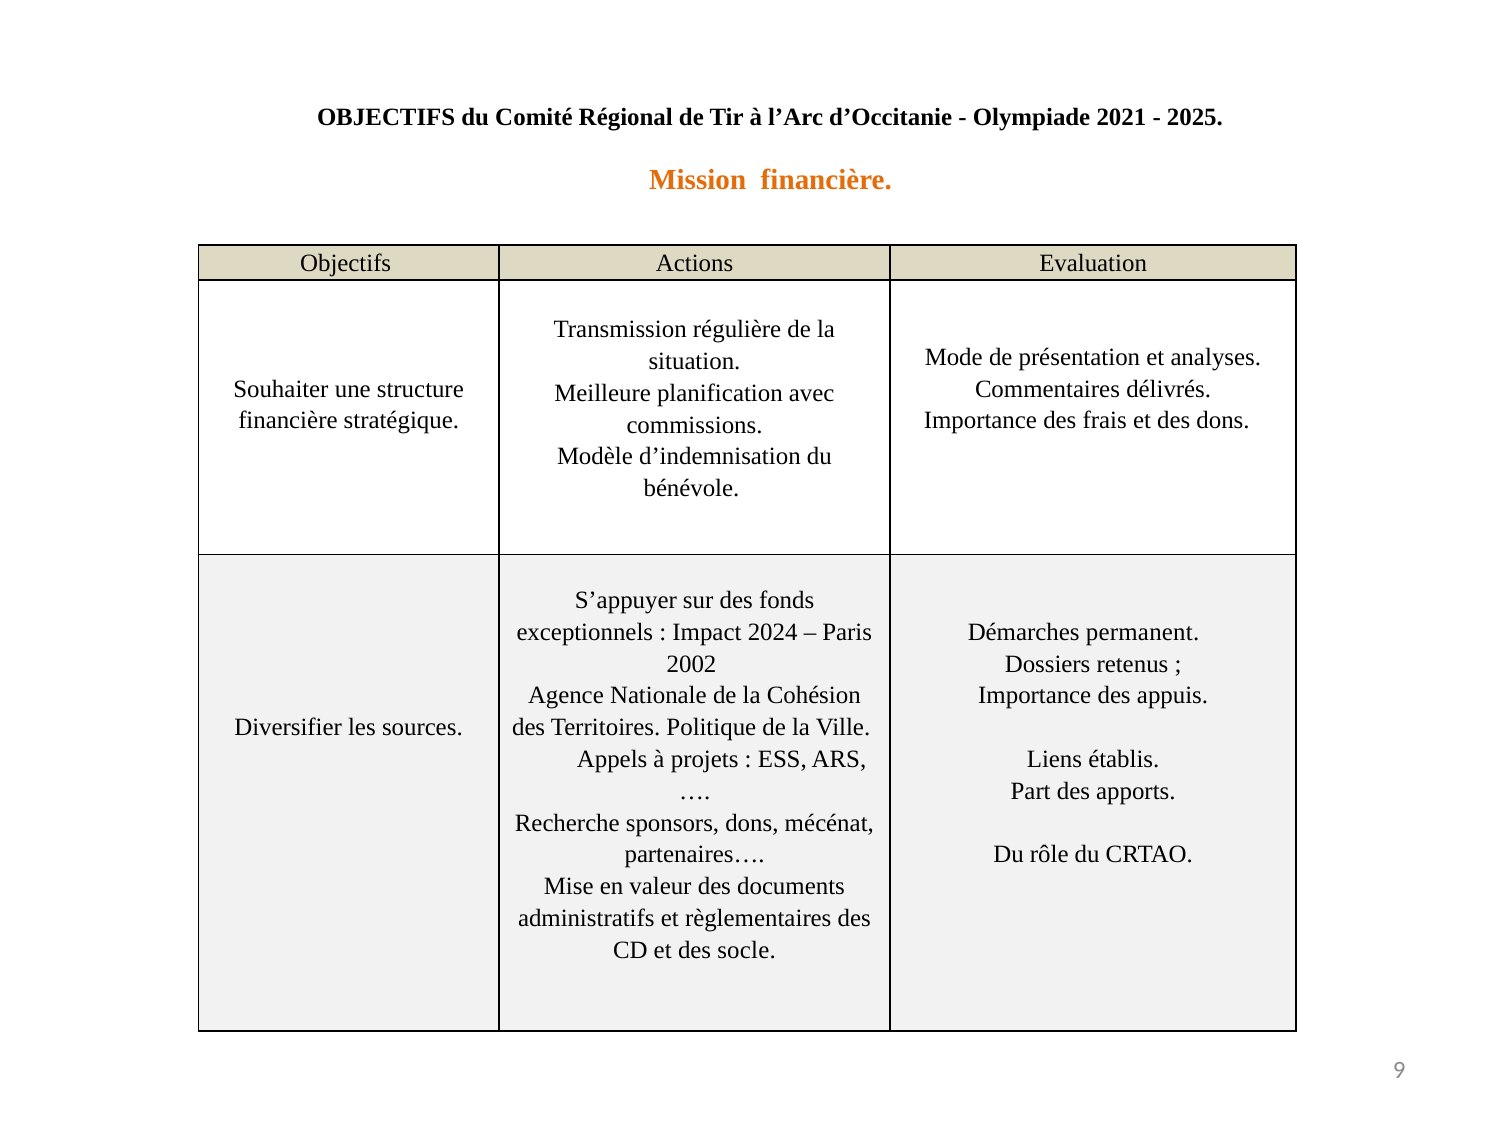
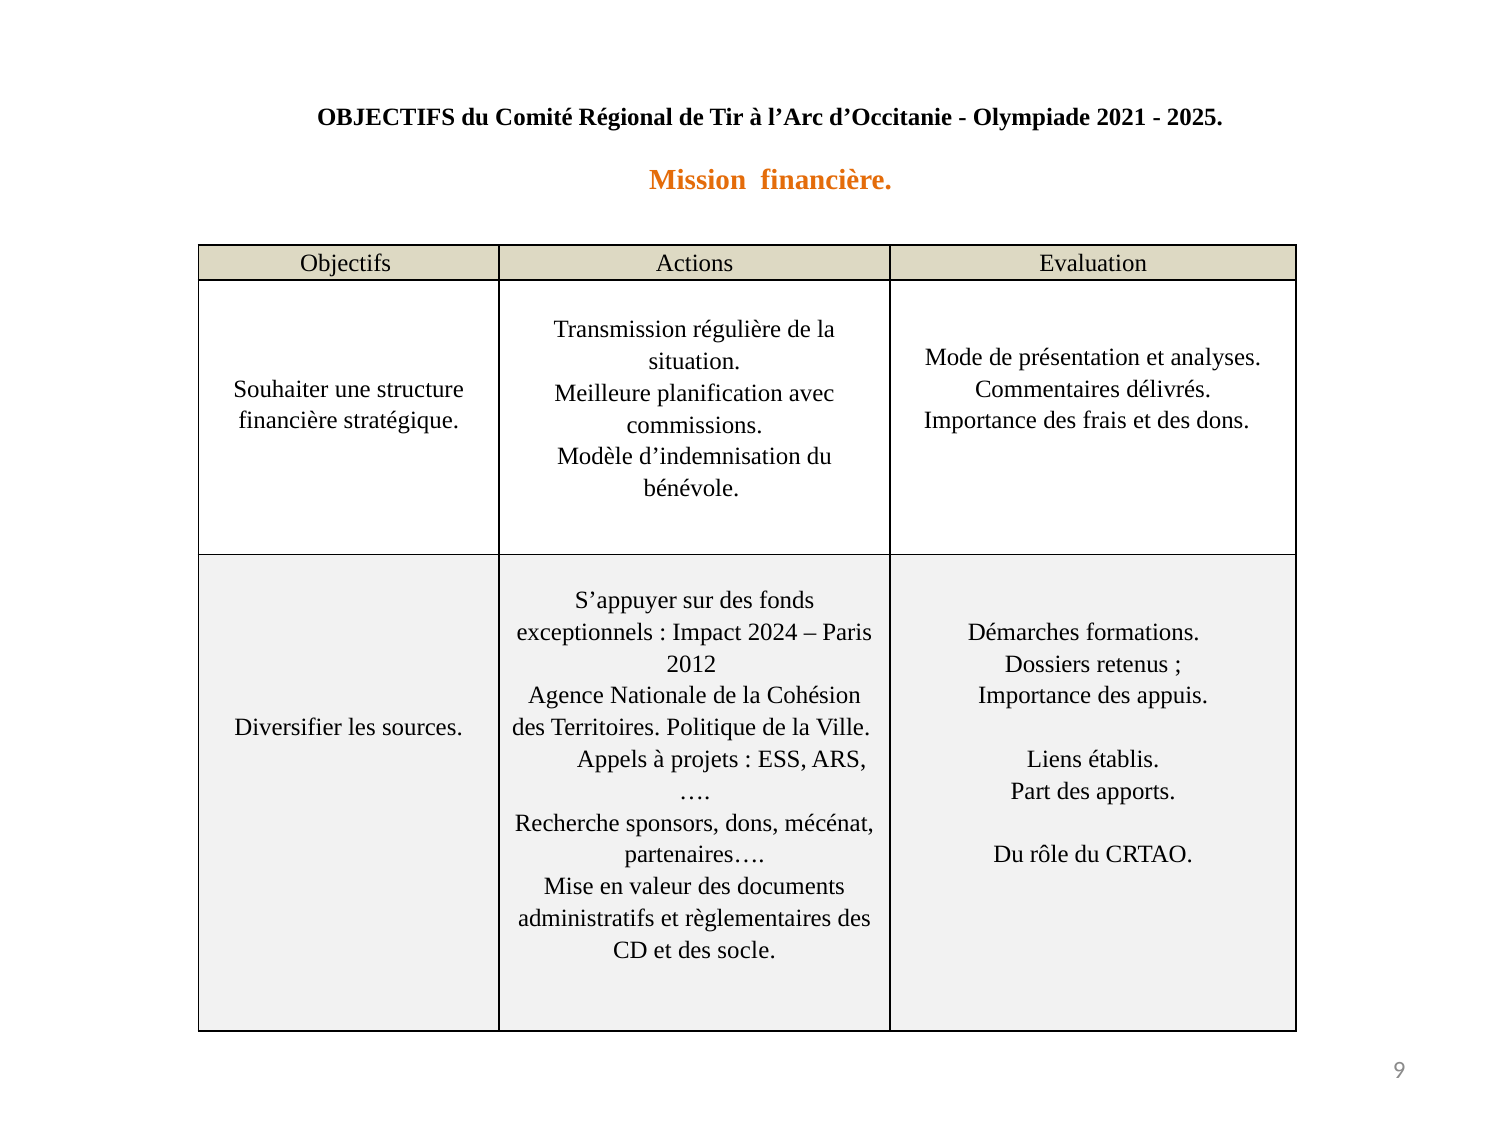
permanent: permanent -> formations (1143, 632)
2002: 2002 -> 2012 (692, 664)
